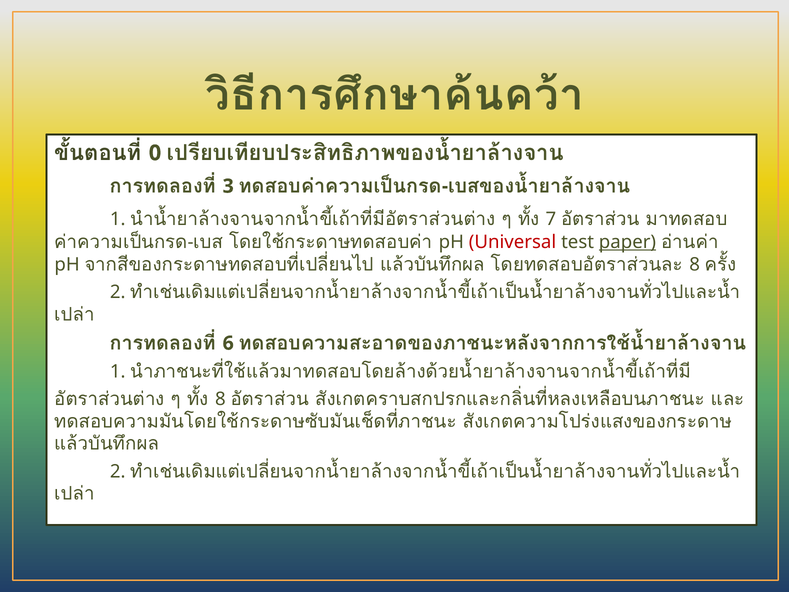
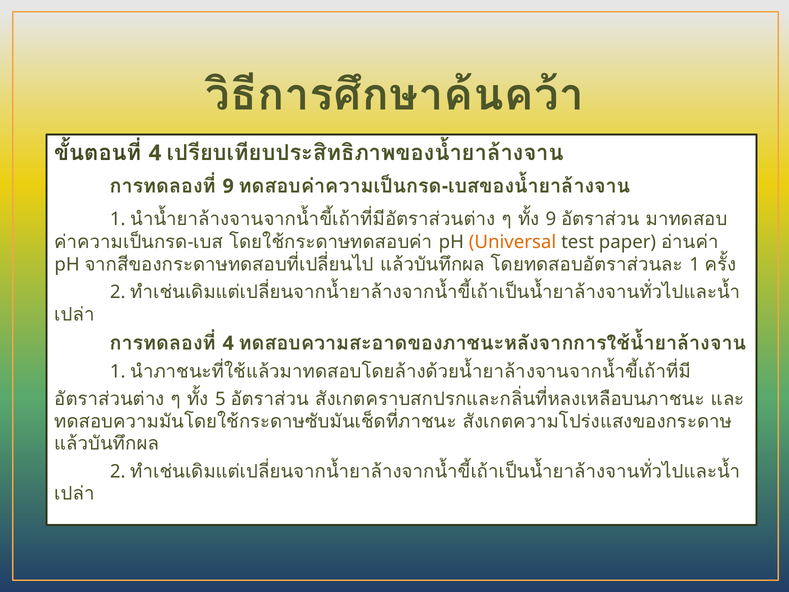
0: 0 -> 4 (155, 153)
3: 3 -> 9 (228, 186)
7: 7 -> 9 (551, 219)
Universal colour: red -> orange (513, 242)
paper underline: present -> none (627, 242)
8: 8 -> 1 (695, 264)
6: 6 -> 4 (228, 343)
8: 8 -> 5 (220, 399)
